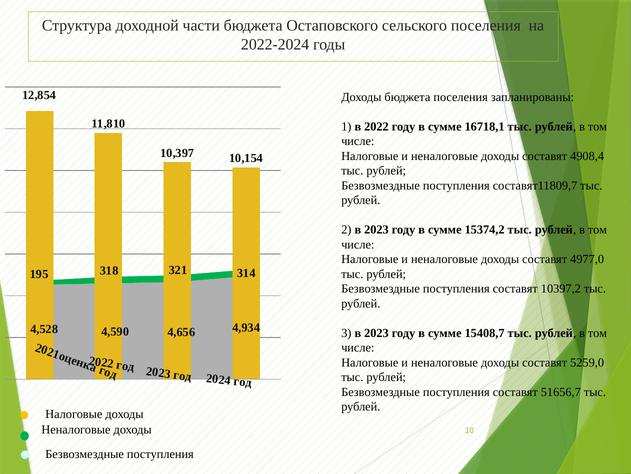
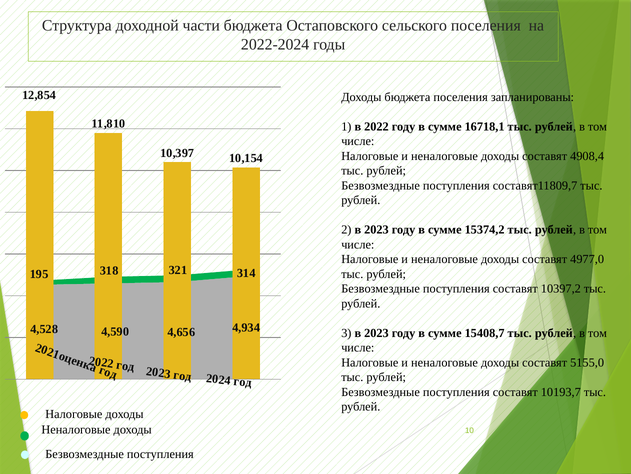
5259,0: 5259,0 -> 5155,0 (587, 362)
51656,7: 51656,7 -> 10193,7 (561, 391)
